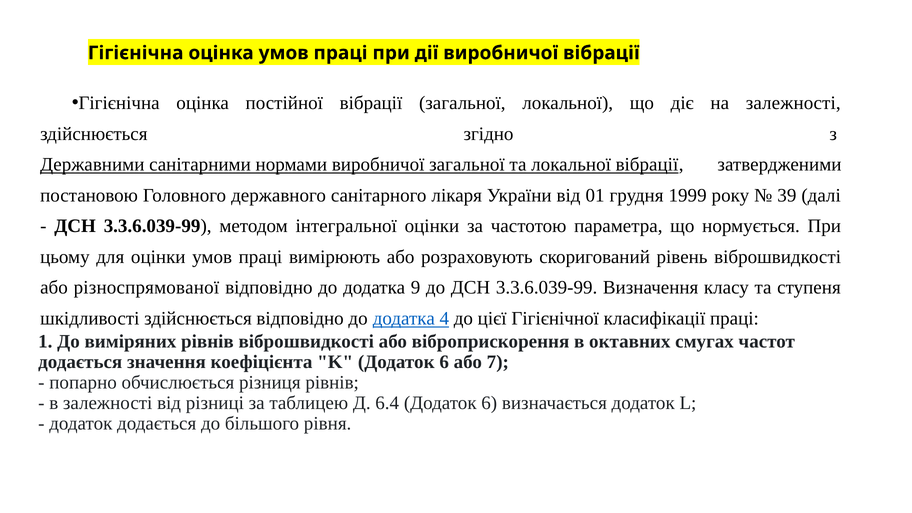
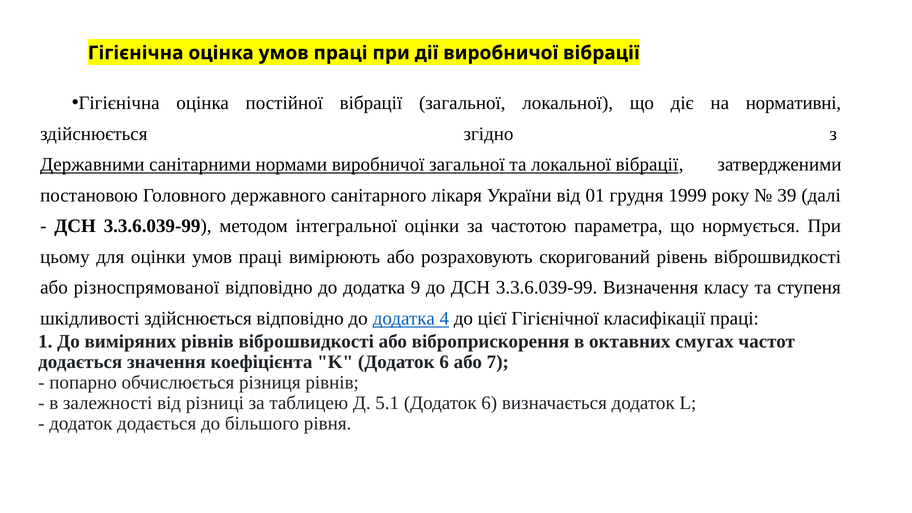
на залежності: залежності -> нормативні (793, 103)
6.4: 6.4 -> 5.1 (387, 403)
